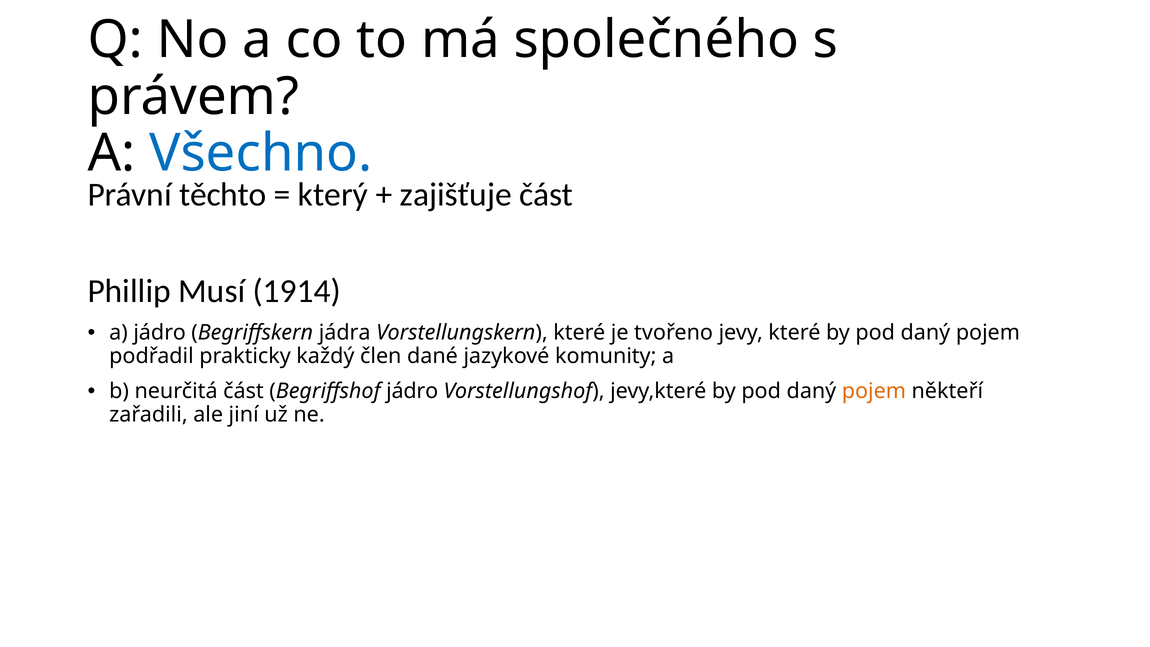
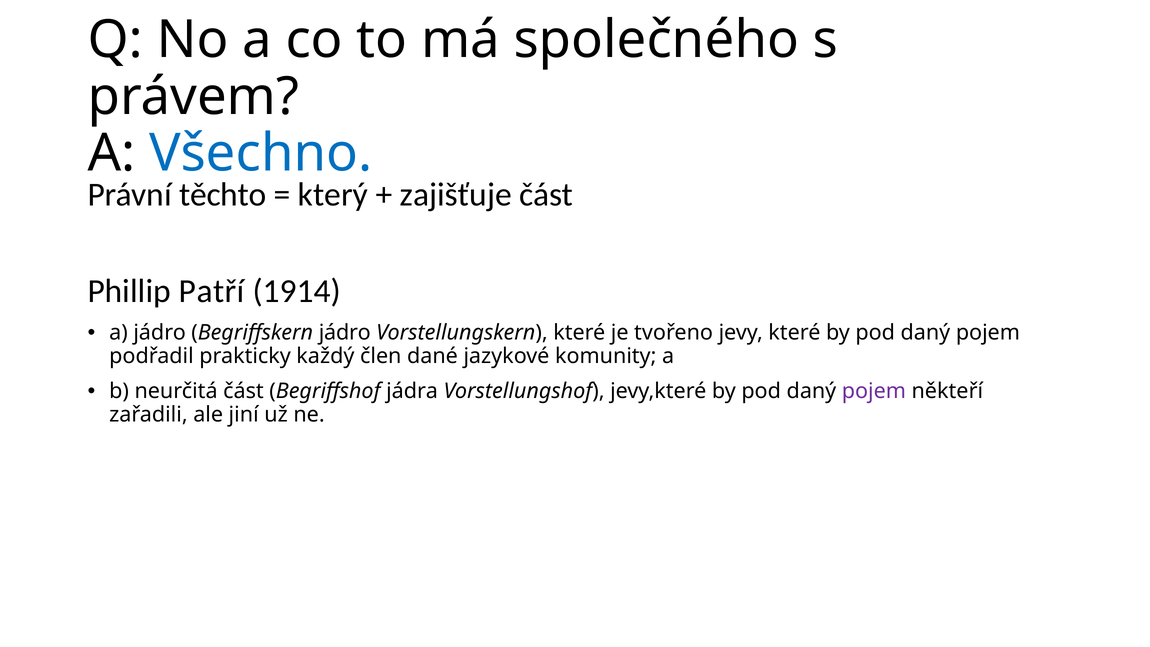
Musí: Musí -> Patří (212, 291)
Begriffskern jádra: jádra -> jádro (345, 333)
Begriffshof jádro: jádro -> jádra (412, 391)
pojem colour: orange -> purple (874, 391)
